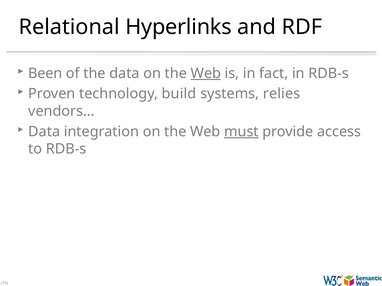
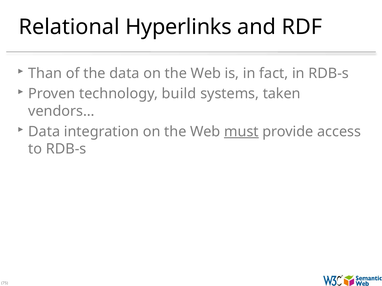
Been: Been -> Than (45, 73)
Web underline: present -> none (206, 73)
relies: relies -> taken (282, 94)
